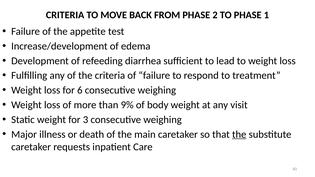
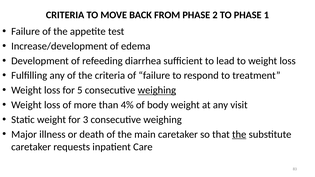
6: 6 -> 5 (80, 90)
weighing underline: none -> present (157, 90)
9%: 9% -> 4% (127, 105)
